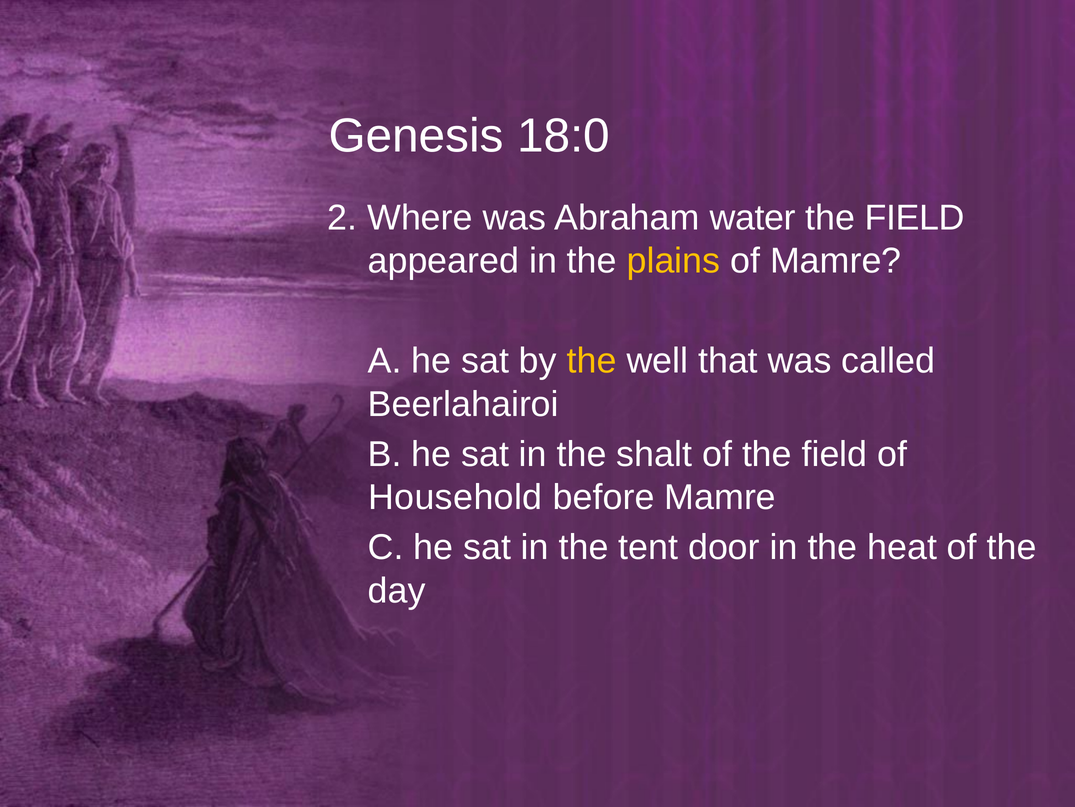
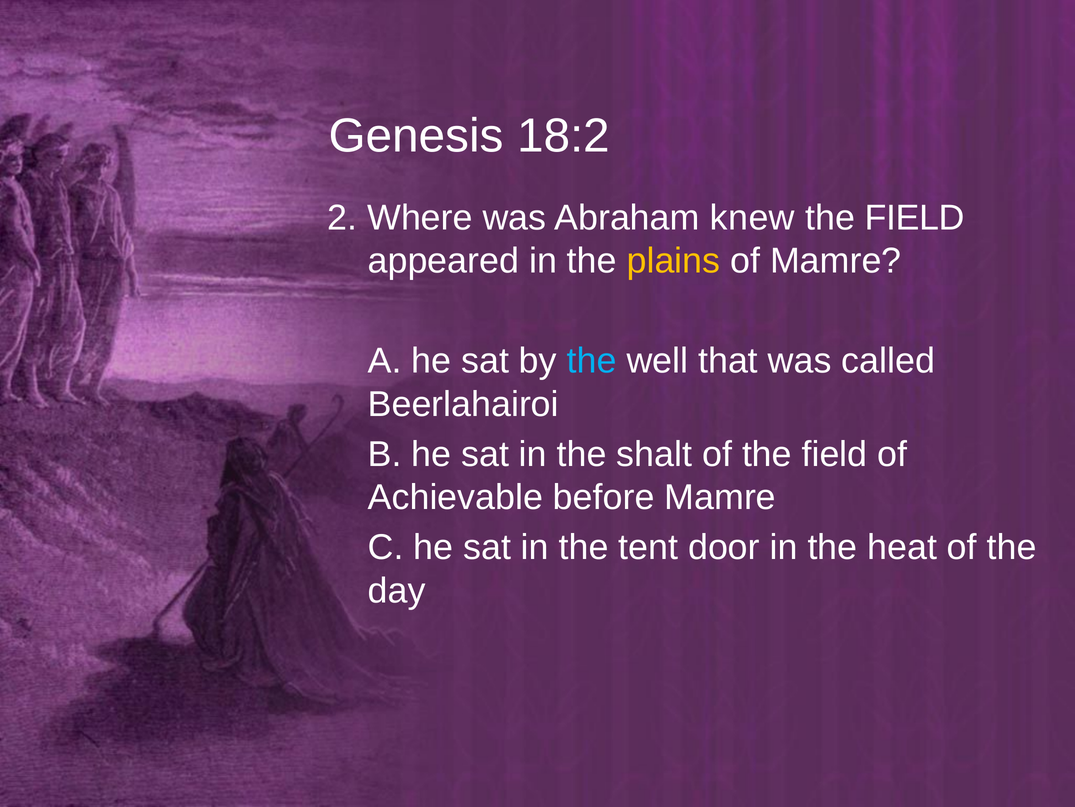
18:0: 18:0 -> 18:2 (564, 136)
water: water -> knew (752, 218)
the colour: yellow -> light blue (592, 361)
Household: Household -> Achievable (455, 497)
